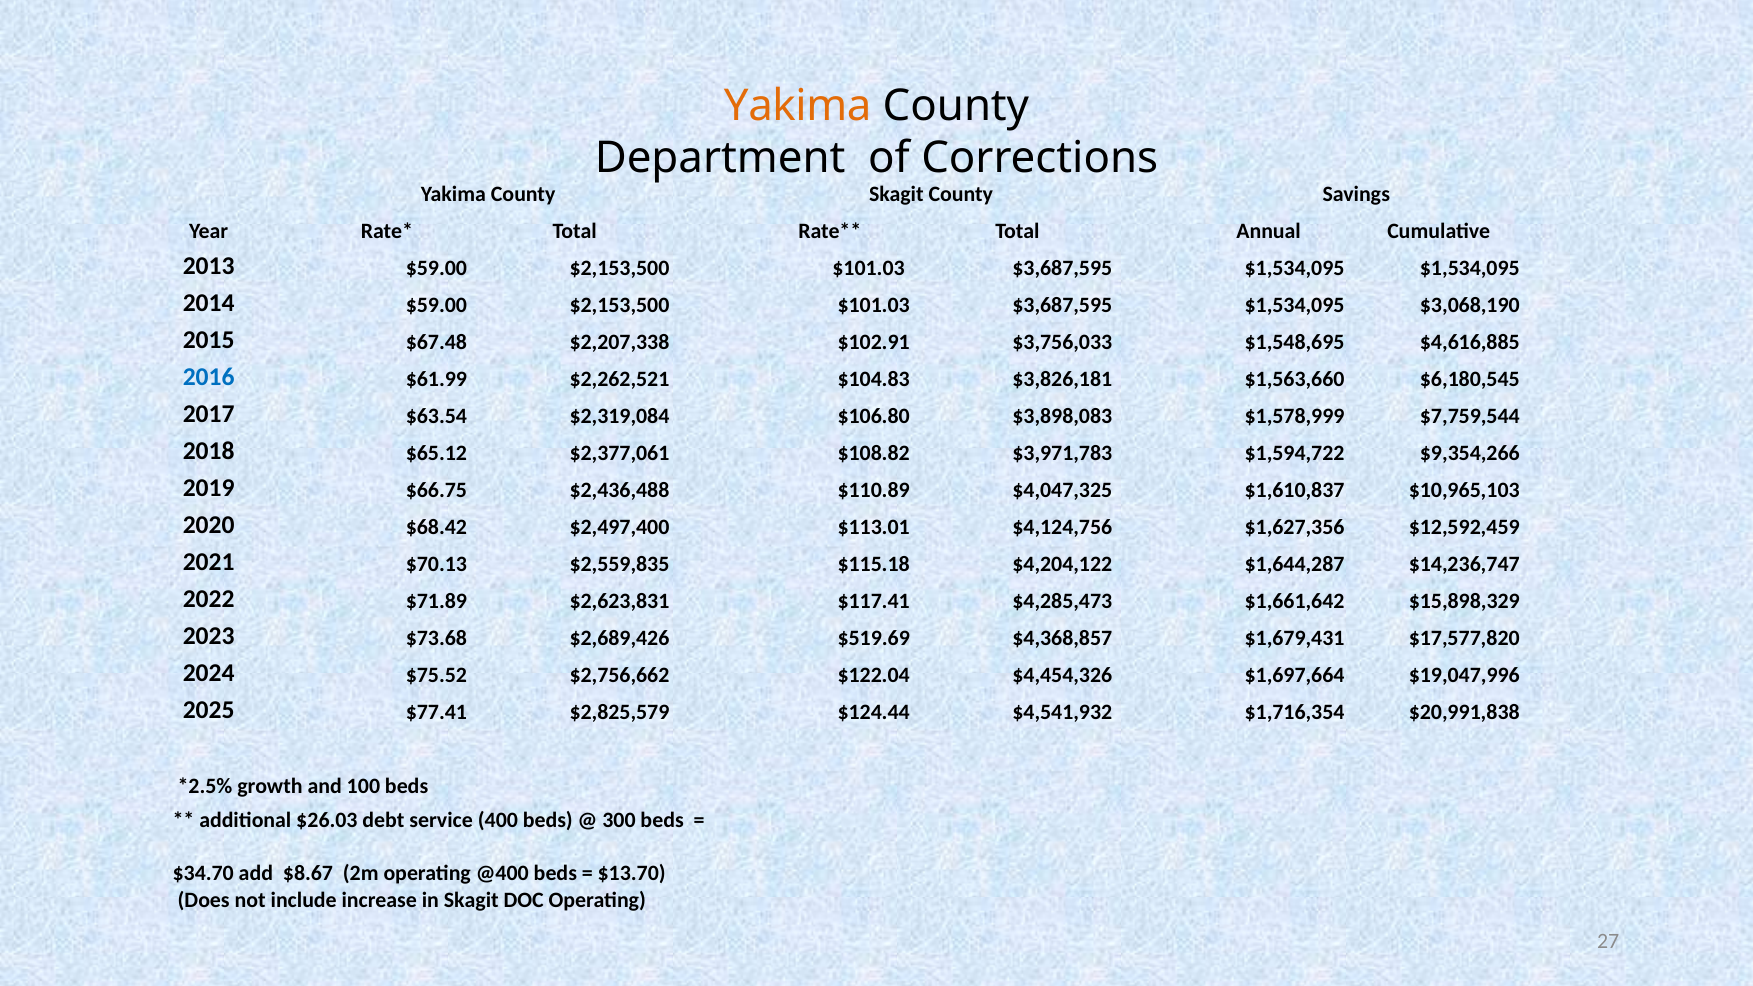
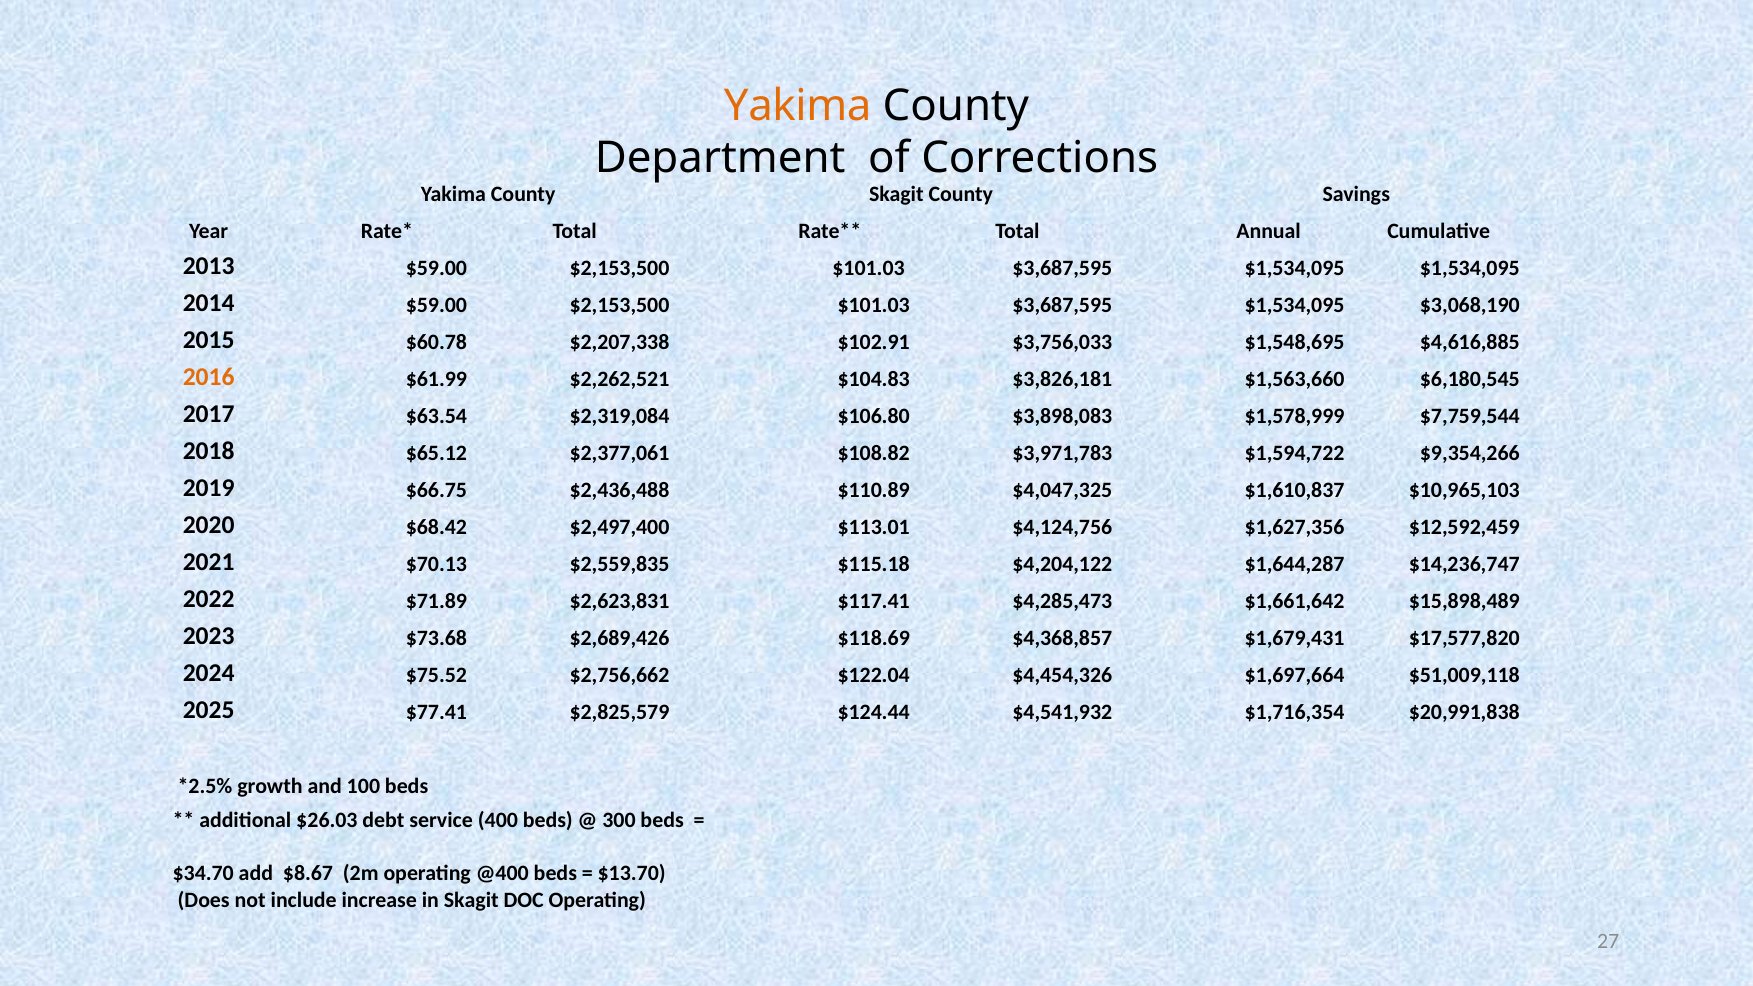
$67.48: $67.48 -> $60.78 (436, 342)
2016 colour: blue -> orange (209, 377)
$15,898,329: $15,898,329 -> $15,898,489 (1464, 601)
$519.69: $519.69 -> $118.69 (874, 638)
$19,047,996: $19,047,996 -> $51,009,118 (1464, 675)
